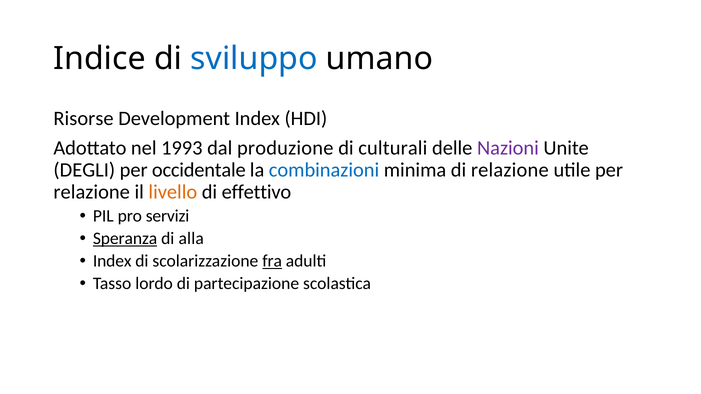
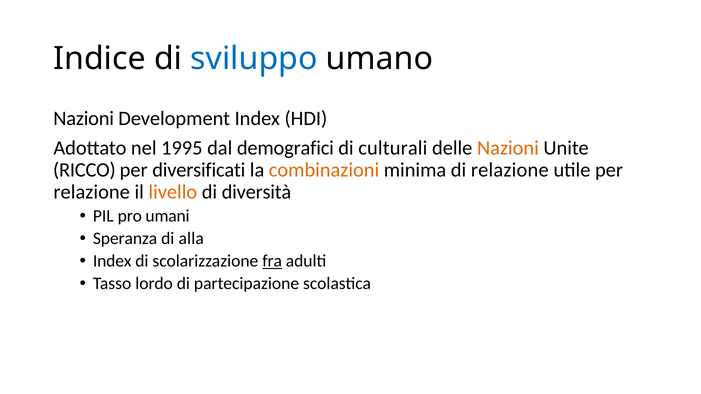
Risorse: Risorse -> Nazioni (84, 119)
1993: 1993 -> 1995 (182, 148)
produzione: produzione -> demografici (285, 148)
Nazioni colour: purple -> orange (508, 148)
DEGLI: DEGLI -> RICCO (84, 170)
occidentale: occidentale -> diversificati (199, 170)
combinazioni colour: blue -> orange (324, 170)
effettivo: effettivo -> diversità (256, 192)
servizi: servizi -> umani (168, 216)
Speranza underline: present -> none (125, 239)
